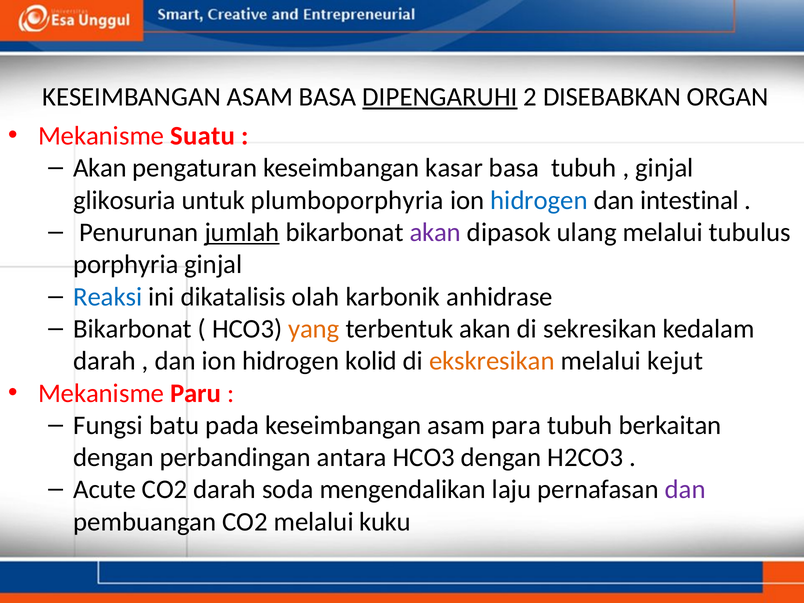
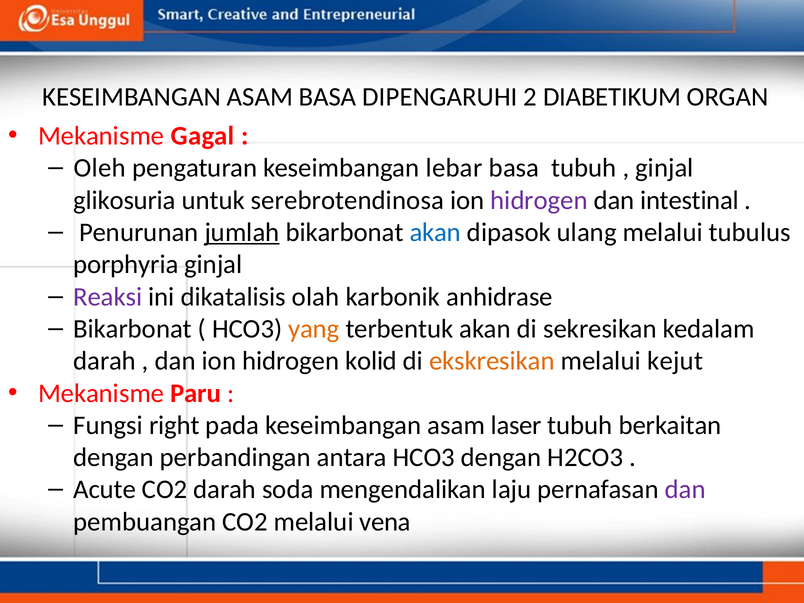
DIPENGARUHI underline: present -> none (440, 97)
DISEBABKAN: DISEBABKAN -> DIABETIKUM (612, 97)
Suatu: Suatu -> Gagal (203, 136)
Akan: Akan -> Oleh (100, 168)
kasar: kasar -> lebar (454, 168)
plumboporphyria: plumboporphyria -> serebrotendinosa (347, 200)
hidrogen colour: blue -> purple (539, 200)
akan colour: purple -> blue (435, 232)
Reaksi colour: blue -> purple (108, 297)
batu: batu -> right (174, 425)
para: para -> laser (516, 425)
kuku: kuku -> vena (385, 522)
